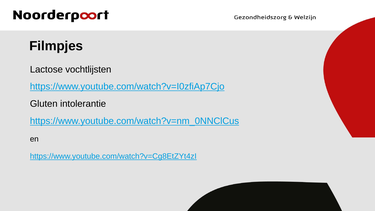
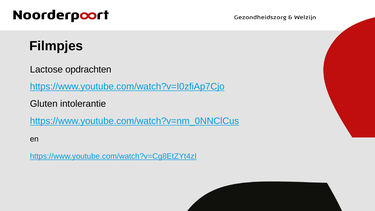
vochtlijsten: vochtlijsten -> opdrachten (88, 69)
